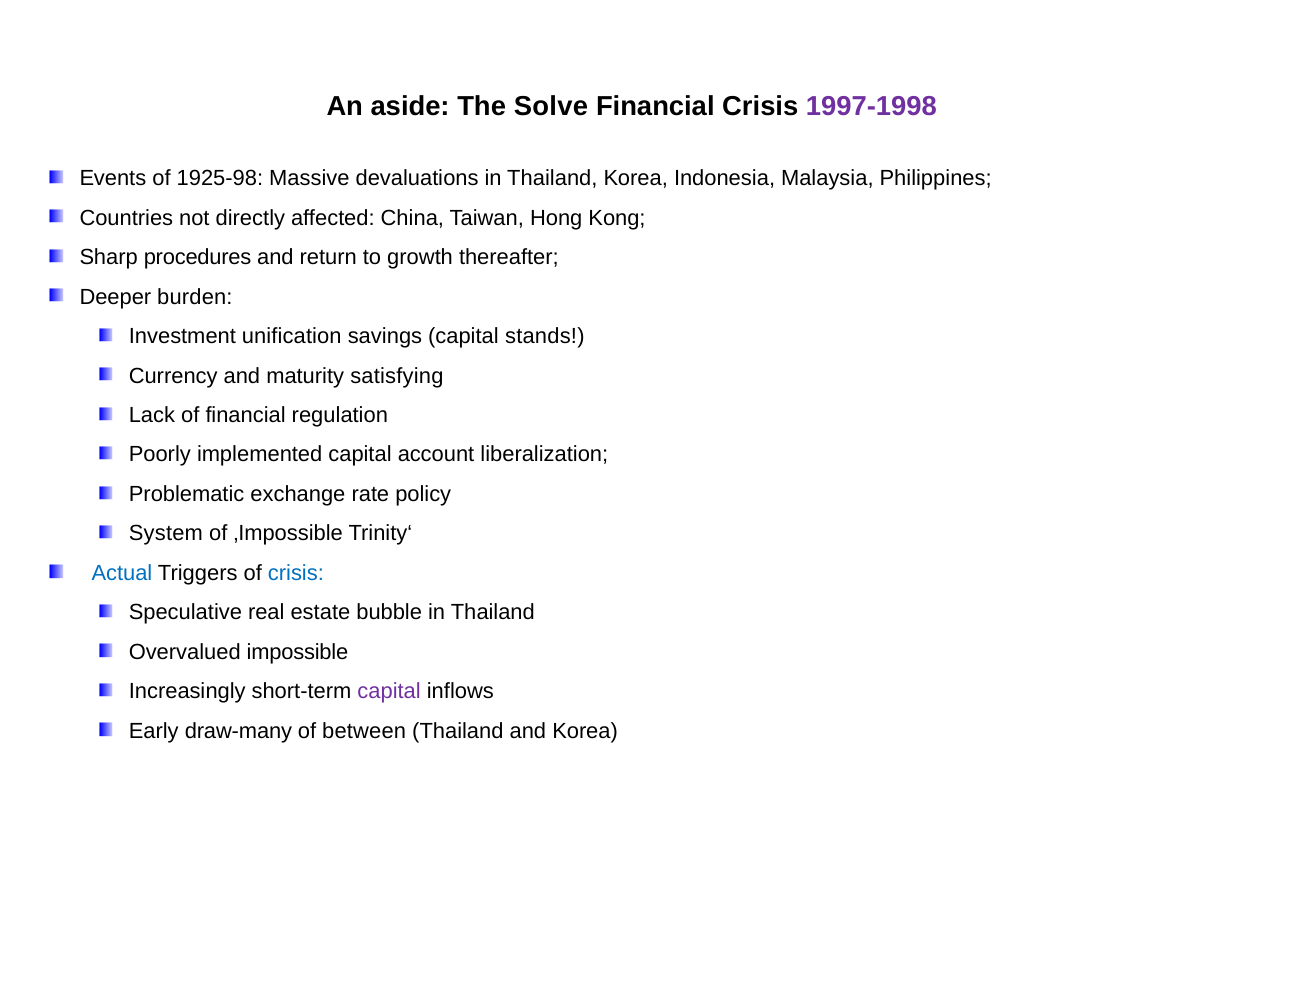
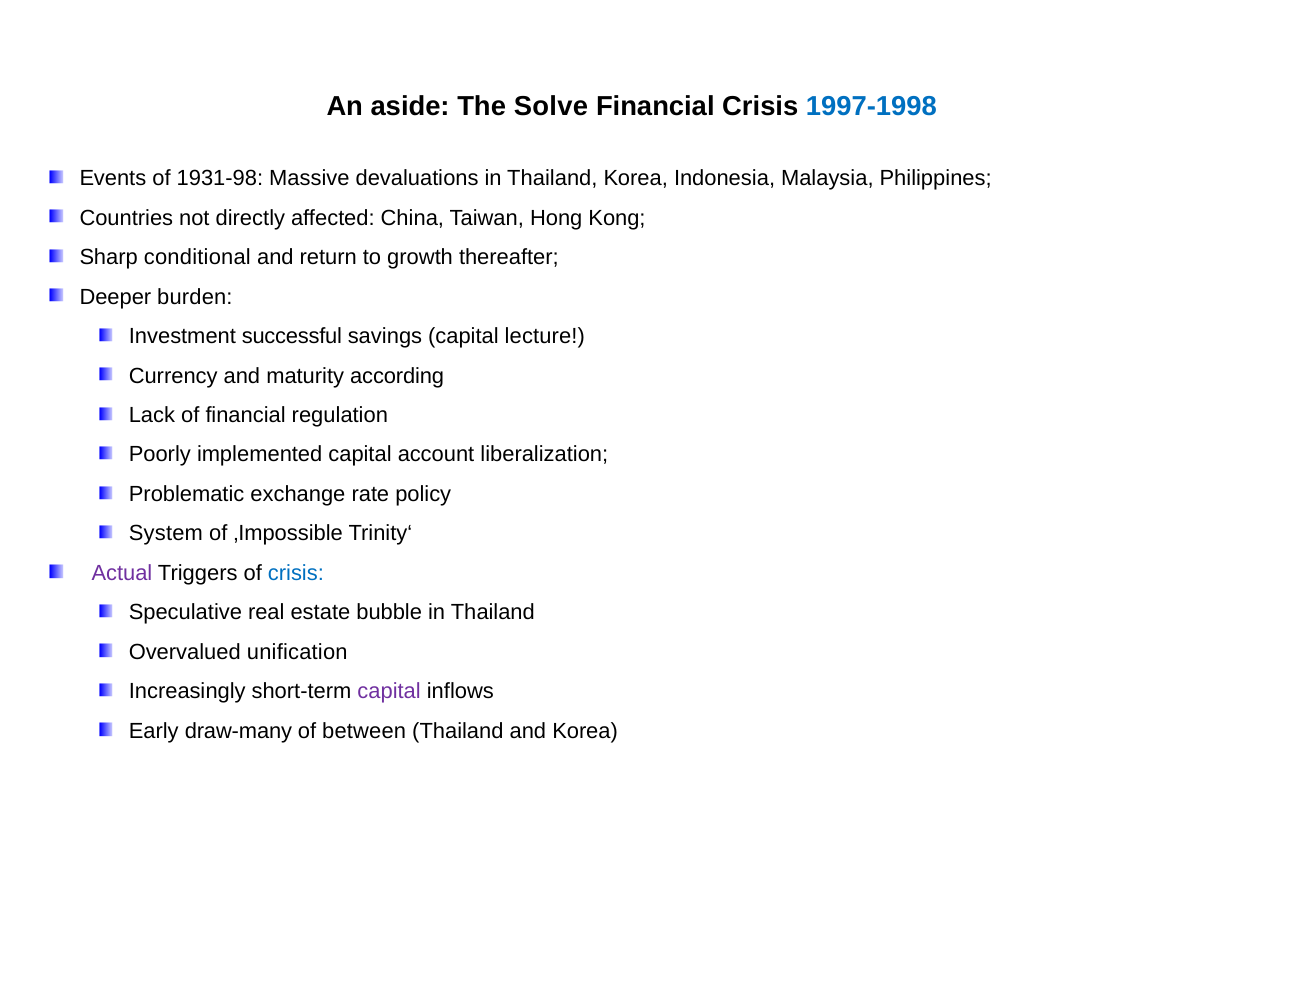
1997-1998 colour: purple -> blue (871, 106)
1925-98: 1925-98 -> 1931-98 (220, 178)
procedures: procedures -> conditional (197, 257)
unification: unification -> successful (292, 336)
stands: stands -> lecture (545, 336)
satisfying: satisfying -> according (397, 376)
Actual colour: blue -> purple (122, 573)
impossible: impossible -> unification (297, 652)
